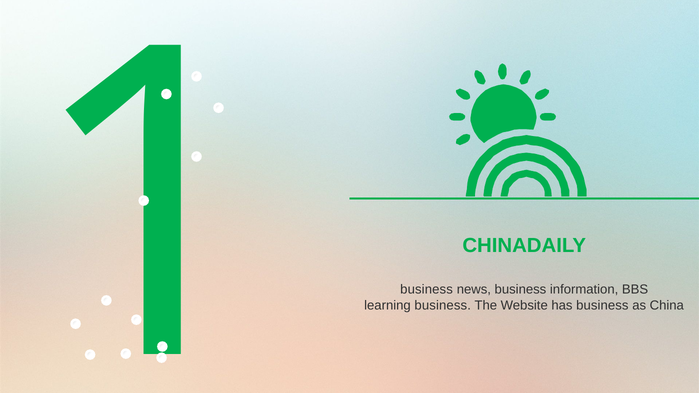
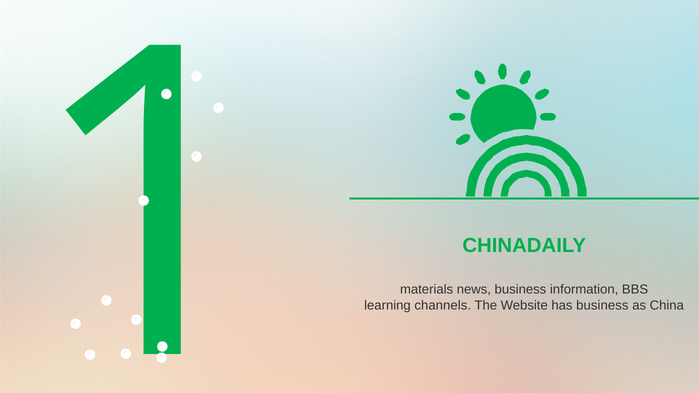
business: business -> materials (427, 290)
learning business: business -> channels (443, 305)
